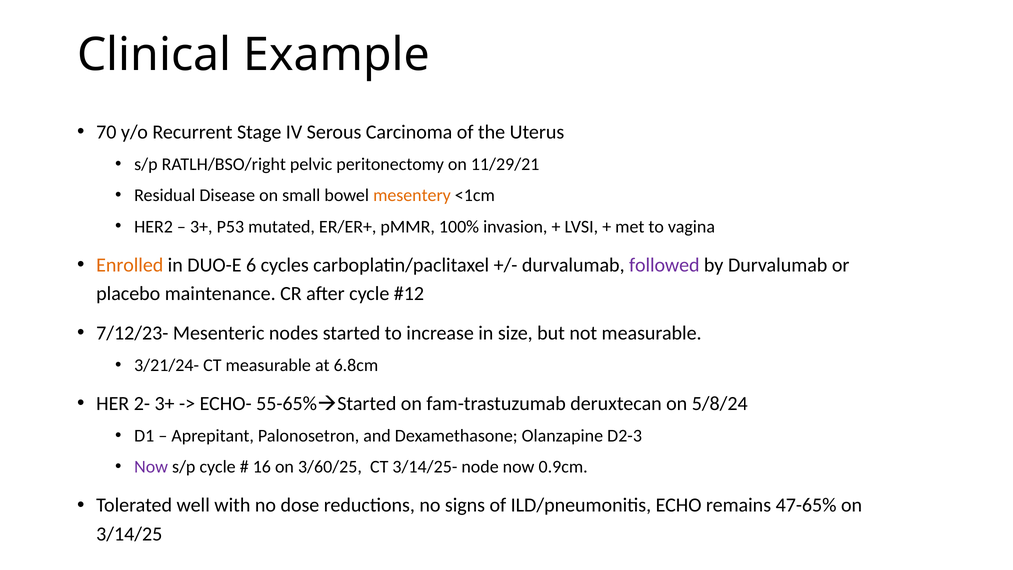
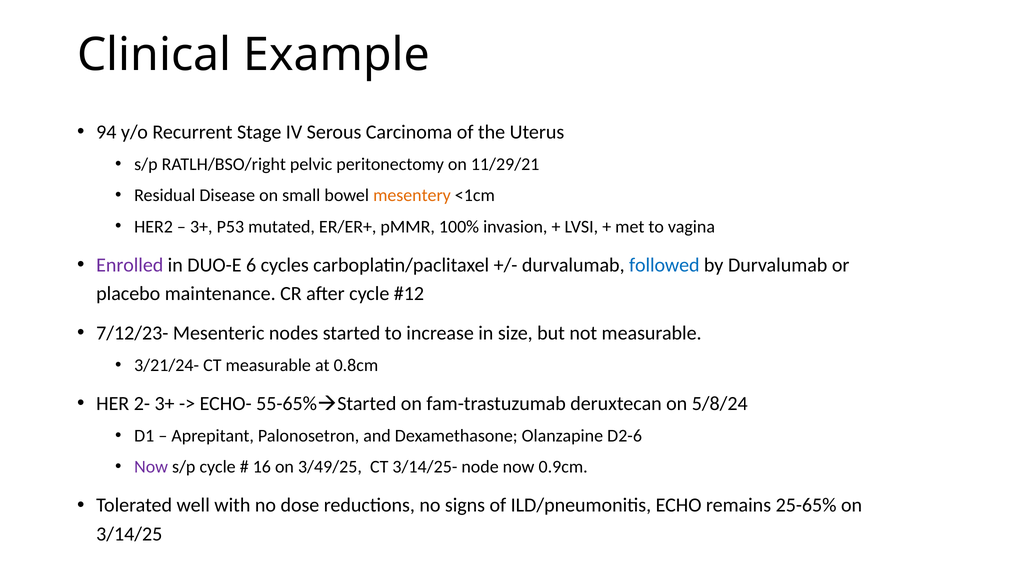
70: 70 -> 94 (106, 132)
Enrolled colour: orange -> purple (130, 265)
followed colour: purple -> blue (664, 265)
6.8cm: 6.8cm -> 0.8cm (356, 365)
D2-3: D2-3 -> D2-6 (625, 436)
3/60/25: 3/60/25 -> 3/49/25 (330, 467)
47-65%: 47-65% -> 25-65% (806, 505)
